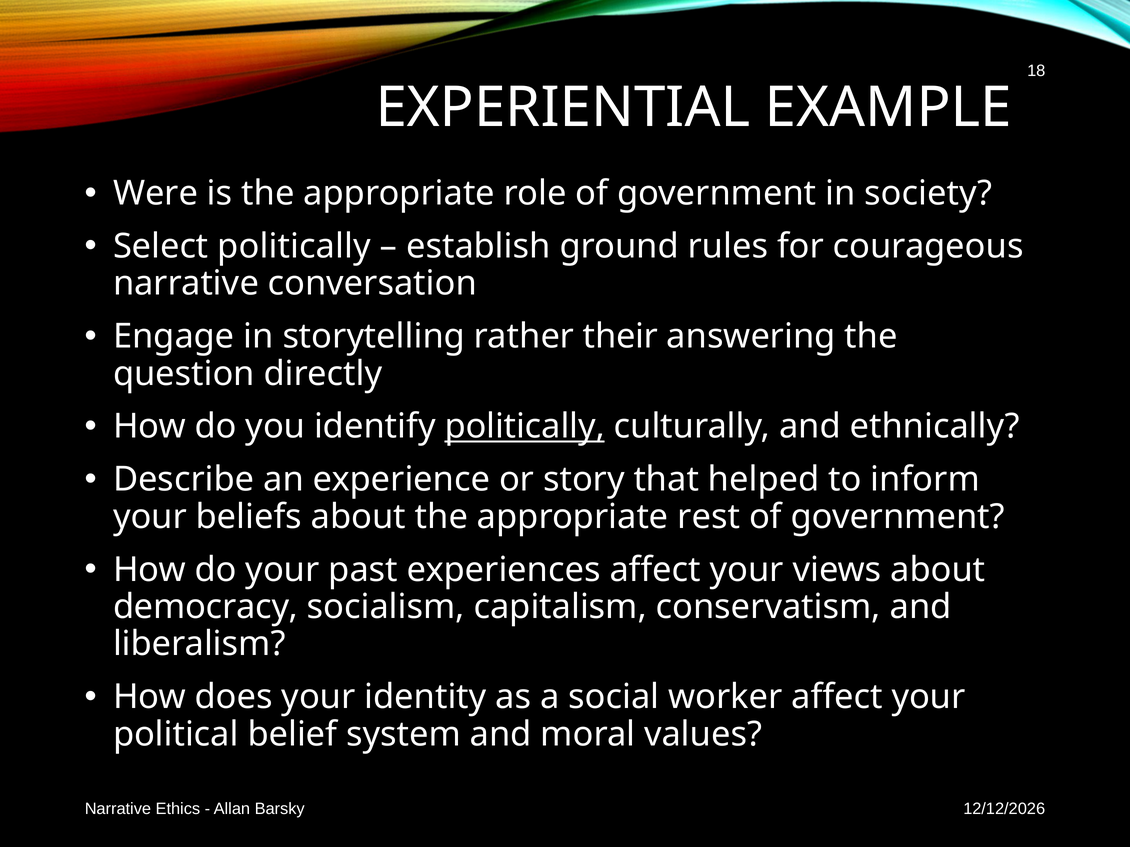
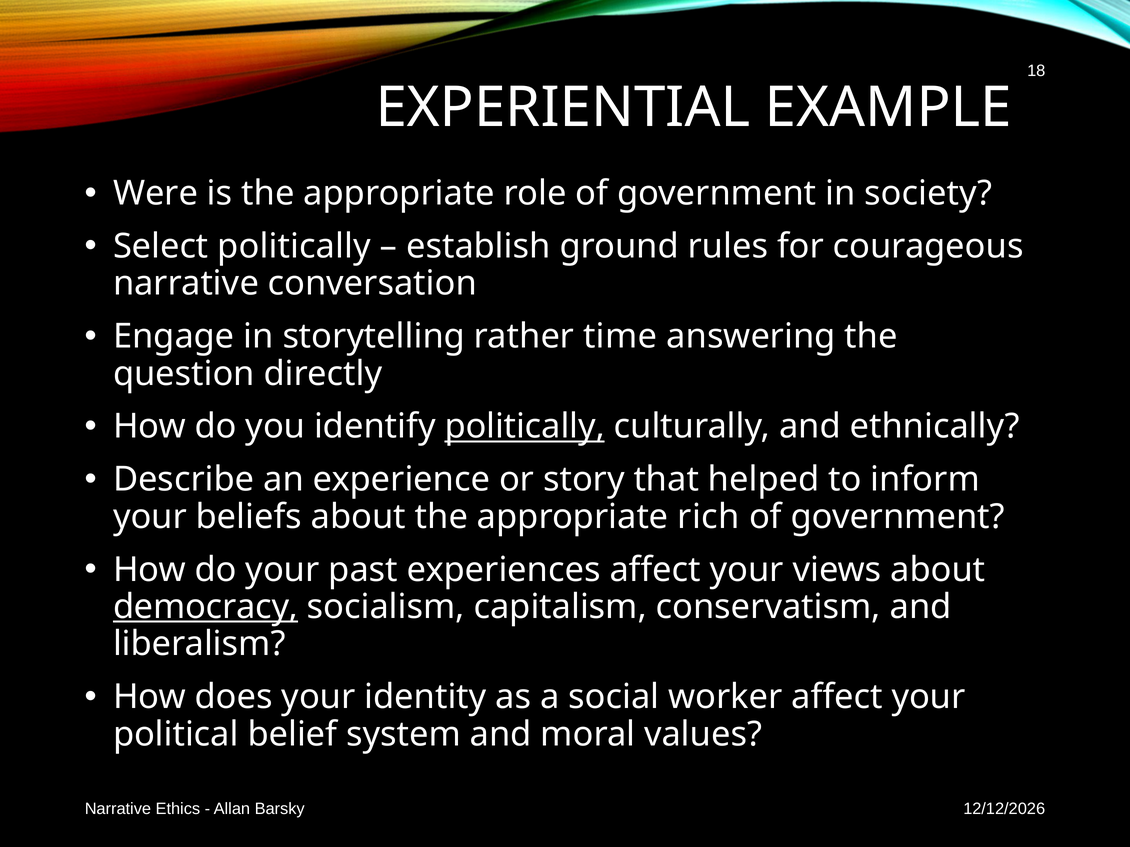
their: their -> time (620, 337)
rest: rest -> rich (709, 517)
democracy underline: none -> present (206, 607)
